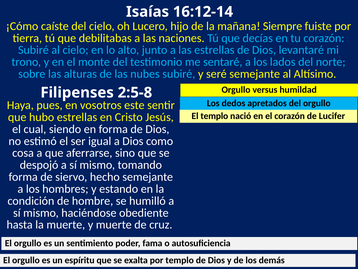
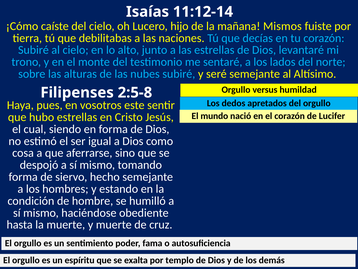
16:12-14: 16:12-14 -> 11:12-14 (203, 12)
Siempre: Siempre -> Mismos (282, 26)
El templo: templo -> mundo (214, 116)
